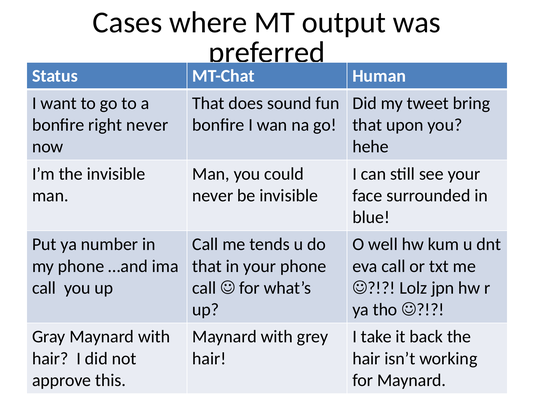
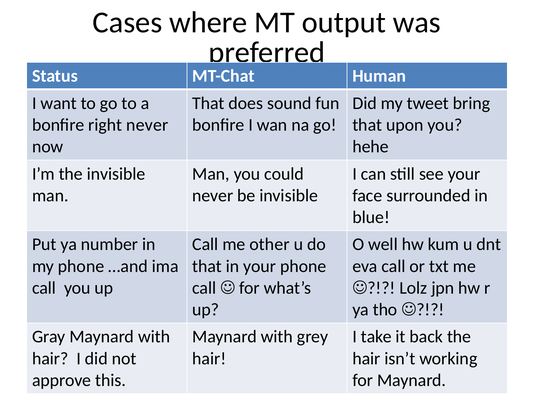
tends: tends -> other (269, 244)
